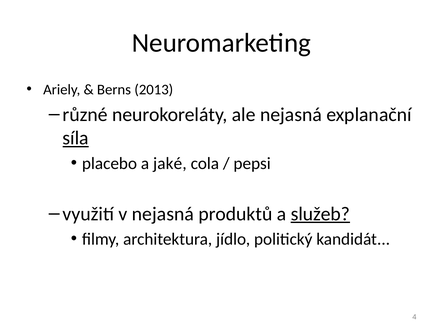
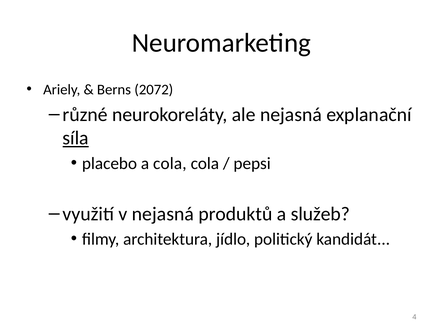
2013: 2013 -> 2072 (154, 90)
a jaké: jaké -> cola (170, 164)
služeb underline: present -> none (320, 214)
